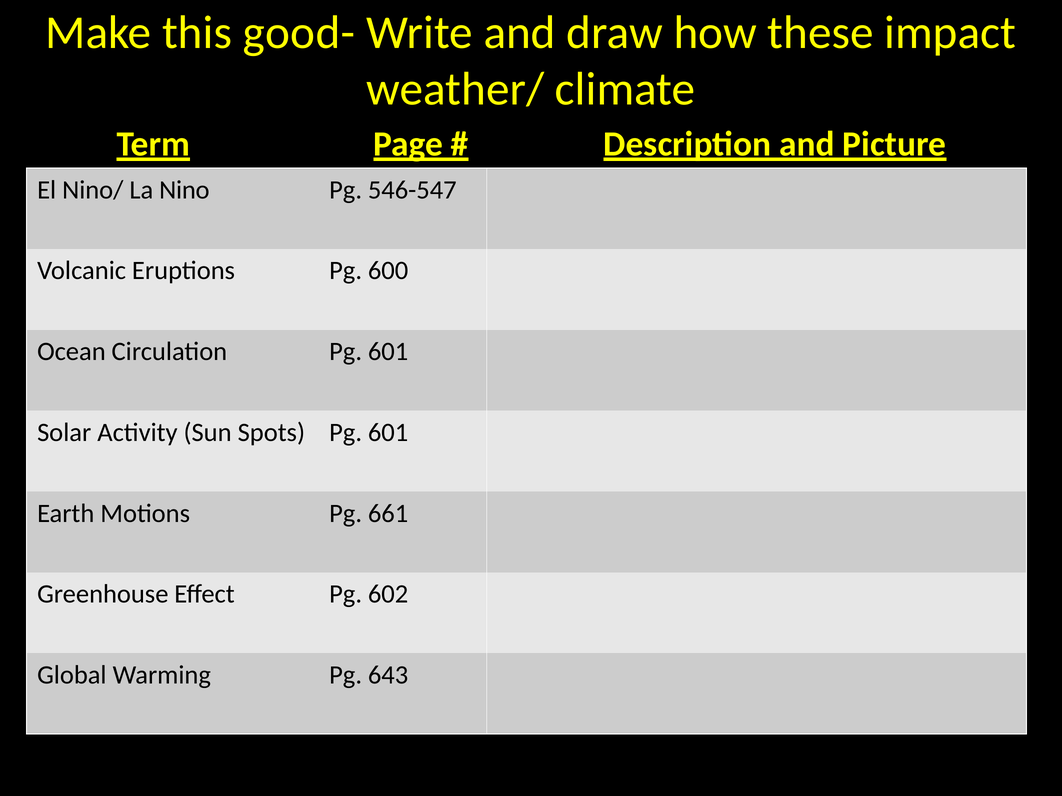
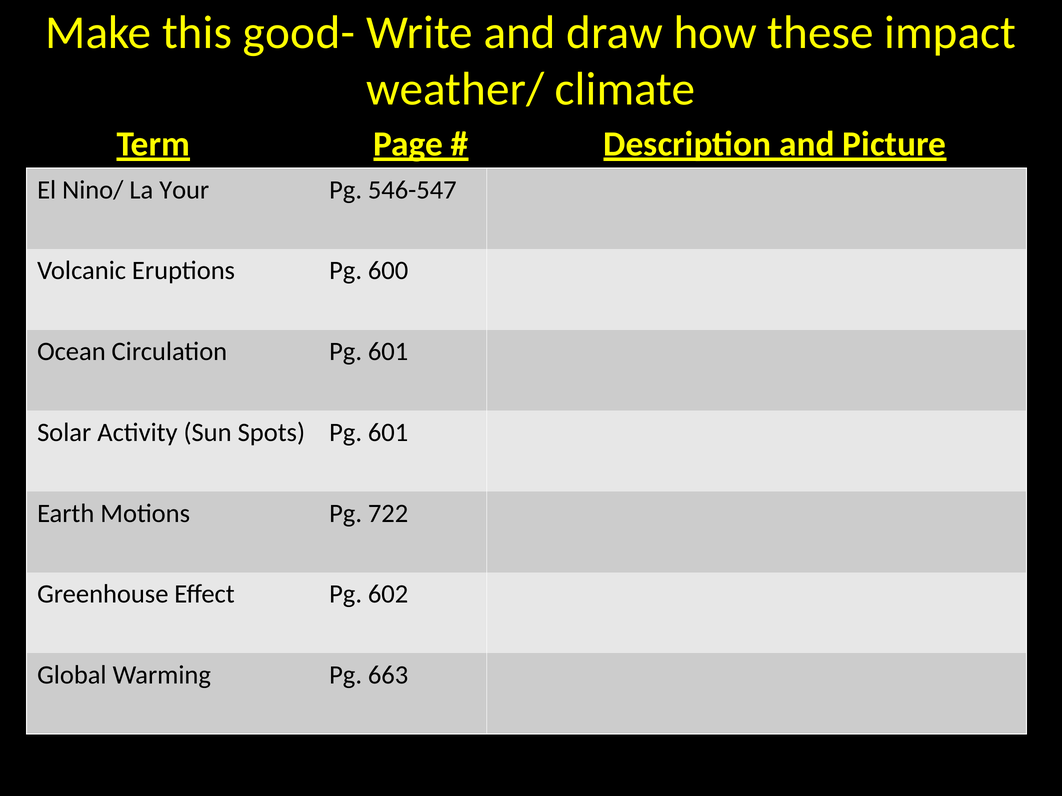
Nino: Nino -> Your (184, 190)
661: 661 -> 722 (388, 514)
643: 643 -> 663 (388, 675)
